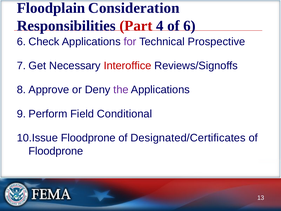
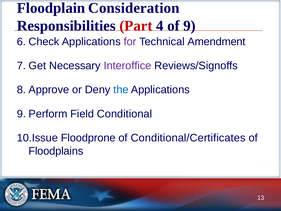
6: 6 -> 9 (189, 26)
Prospective: Prospective -> Amendment (217, 42)
Interoffice colour: red -> purple (128, 66)
the colour: purple -> blue (121, 90)
Designated/Certificates: Designated/Certificates -> Conditional/Certificates (188, 138)
Floodprone: Floodprone -> Floodplains (56, 151)
